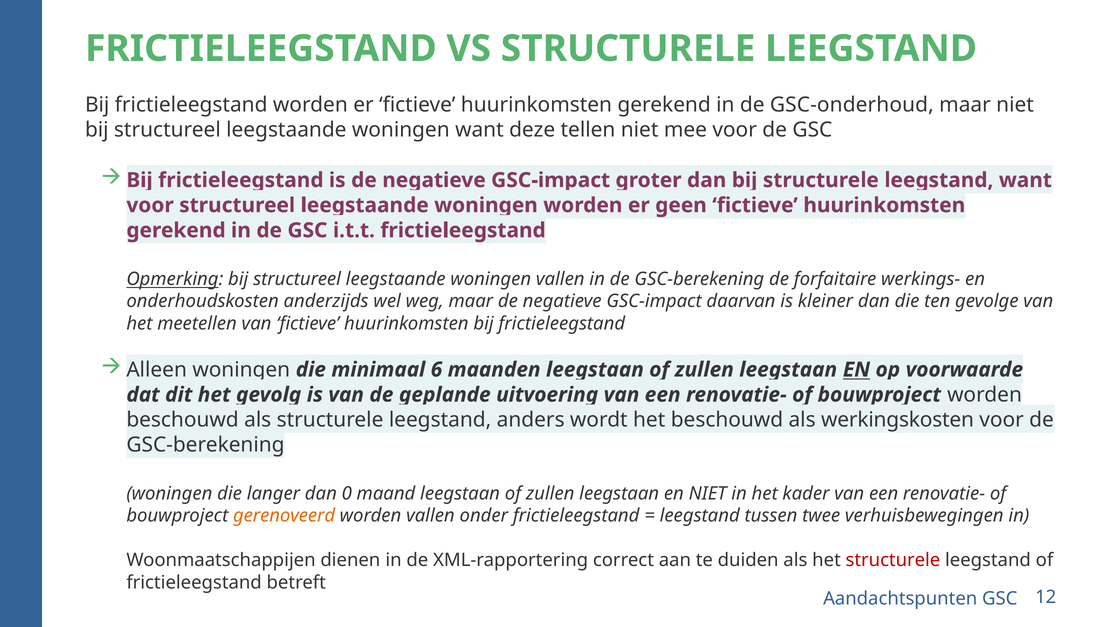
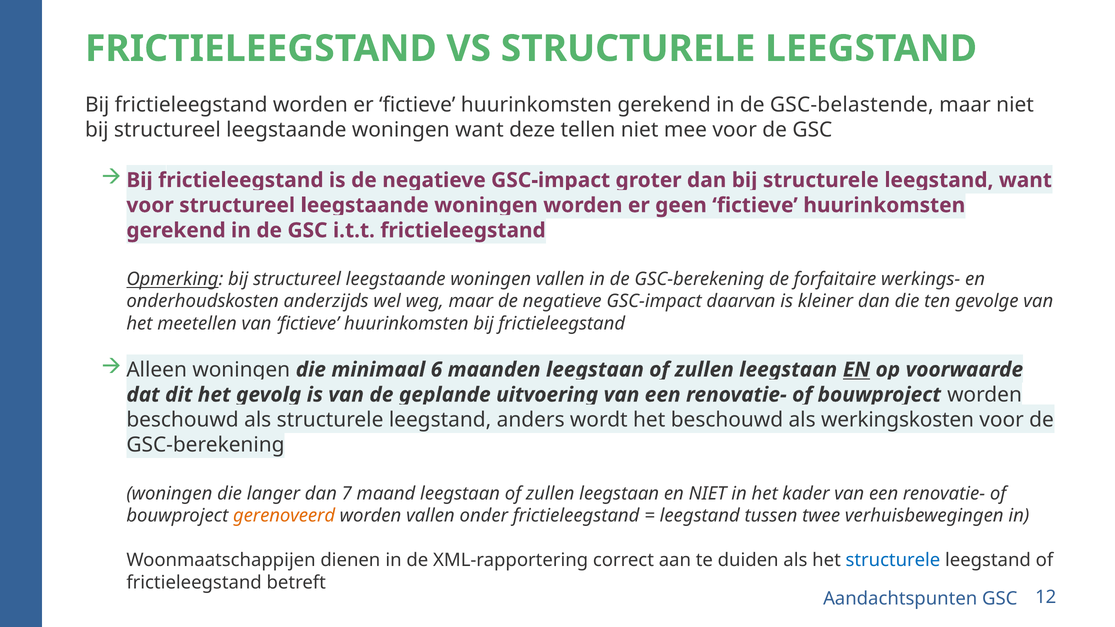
GSC-onderhoud: GSC-onderhoud -> GSC-belastende (852, 105)
0: 0 -> 7 (347, 494)
structurele colour: red -> blue (893, 561)
